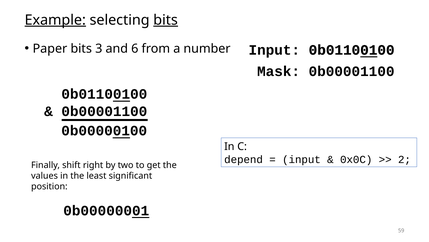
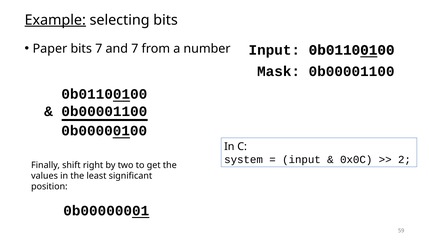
bits underline: present -> none (166, 20)
bits 3: 3 -> 7 (99, 49)
and 6: 6 -> 7 (135, 49)
depend: depend -> system (244, 159)
